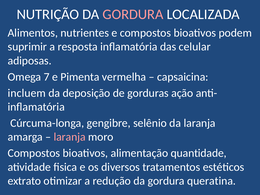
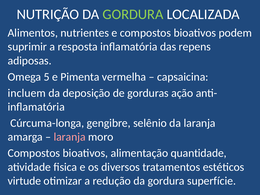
GORDURA colour: pink -> light green (133, 14)
celular: celular -> repens (195, 47)
7: 7 -> 5 (47, 77)
extrato: extrato -> virtude (24, 181)
queratina: queratina -> superfície (212, 181)
